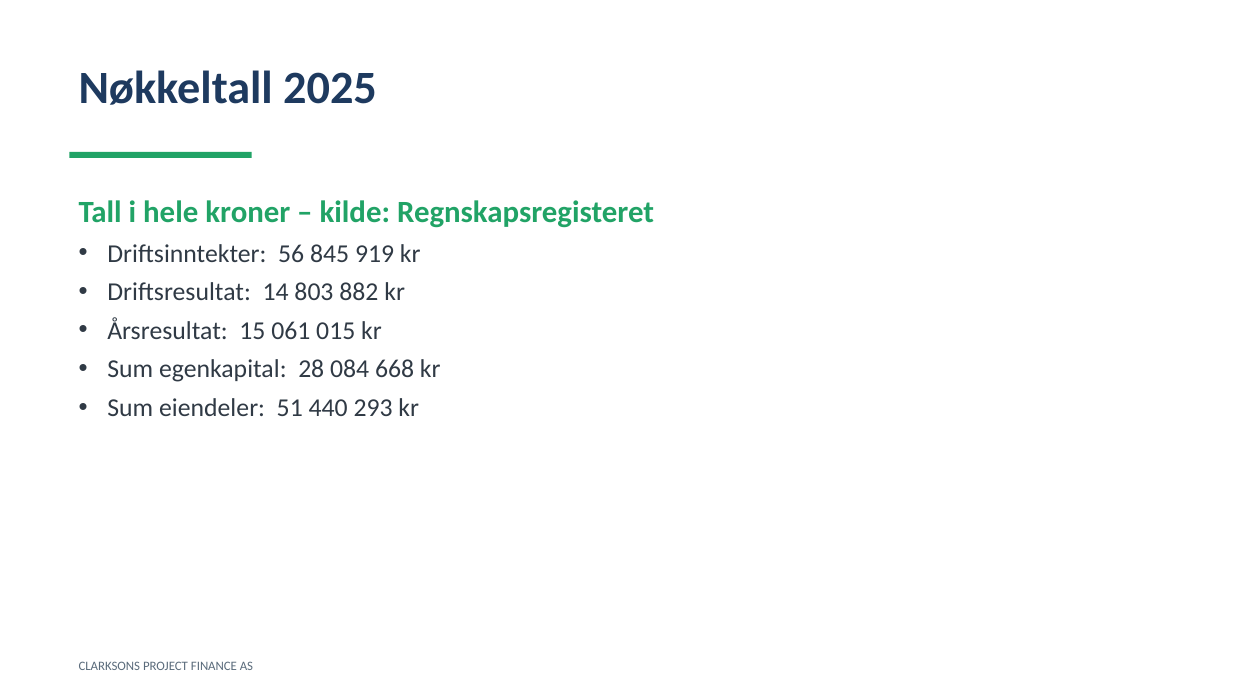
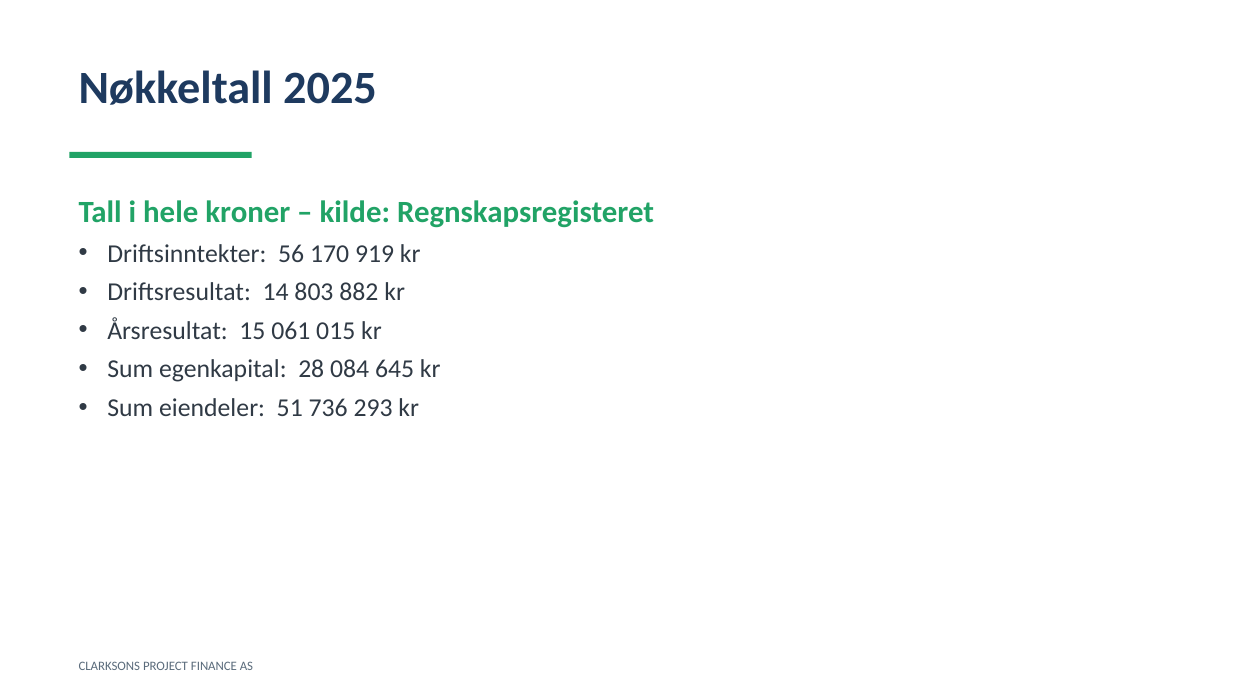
845: 845 -> 170 (330, 254)
668: 668 -> 645 (395, 370)
440: 440 -> 736 (328, 408)
